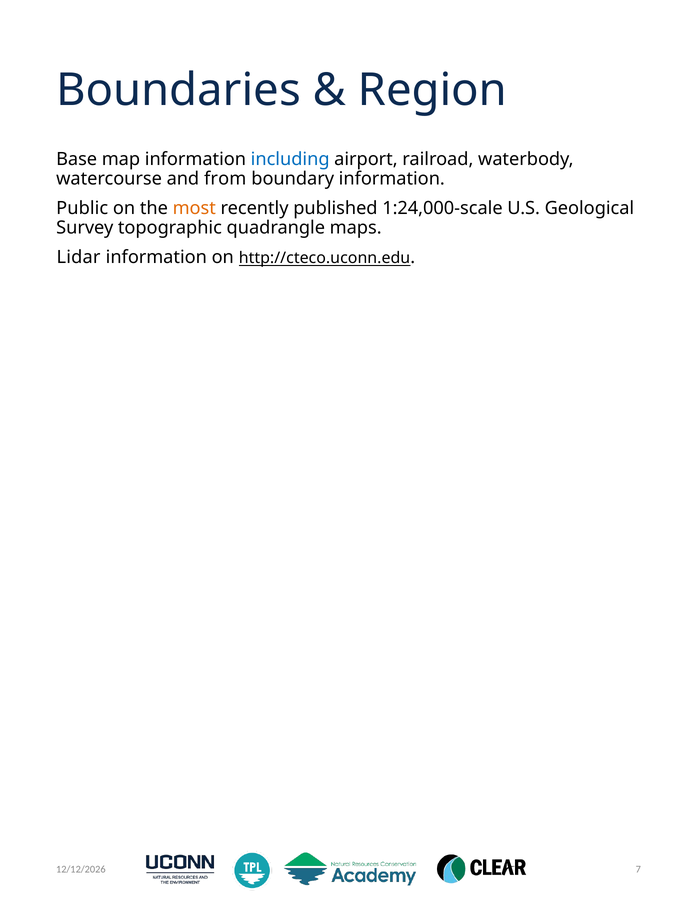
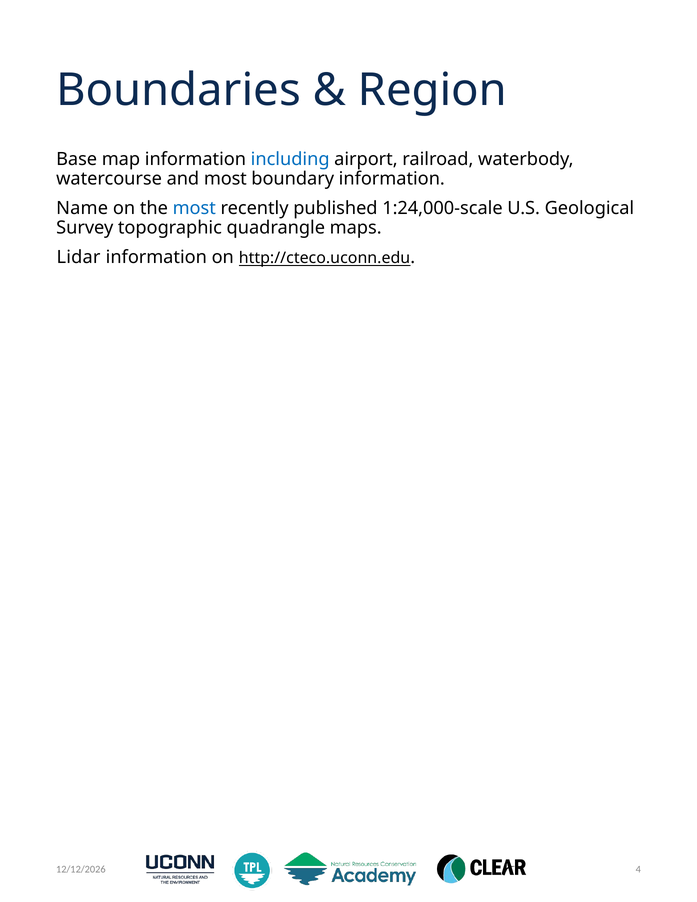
and from: from -> most (225, 179)
Public: Public -> Name (82, 208)
most colour: orange -> blue (194, 208)
7: 7 -> 4 (638, 870)
